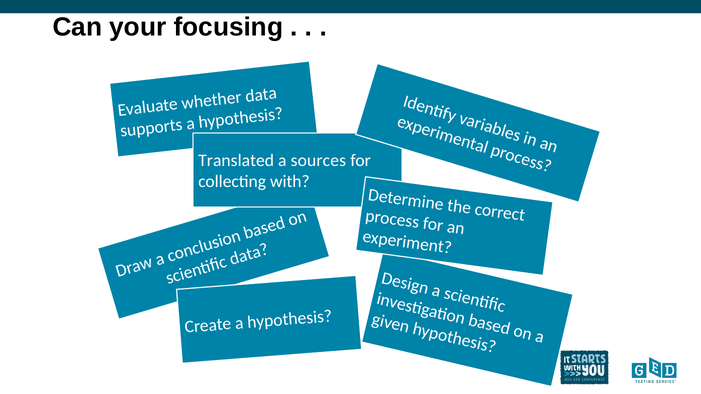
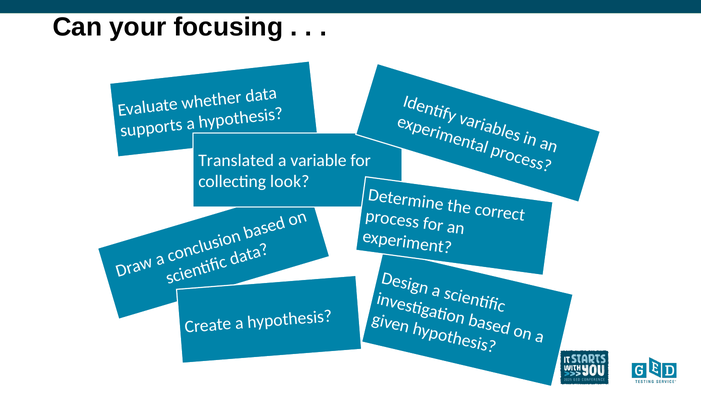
sources: sources -> variable (318, 161)
with: with -> look (290, 182)
